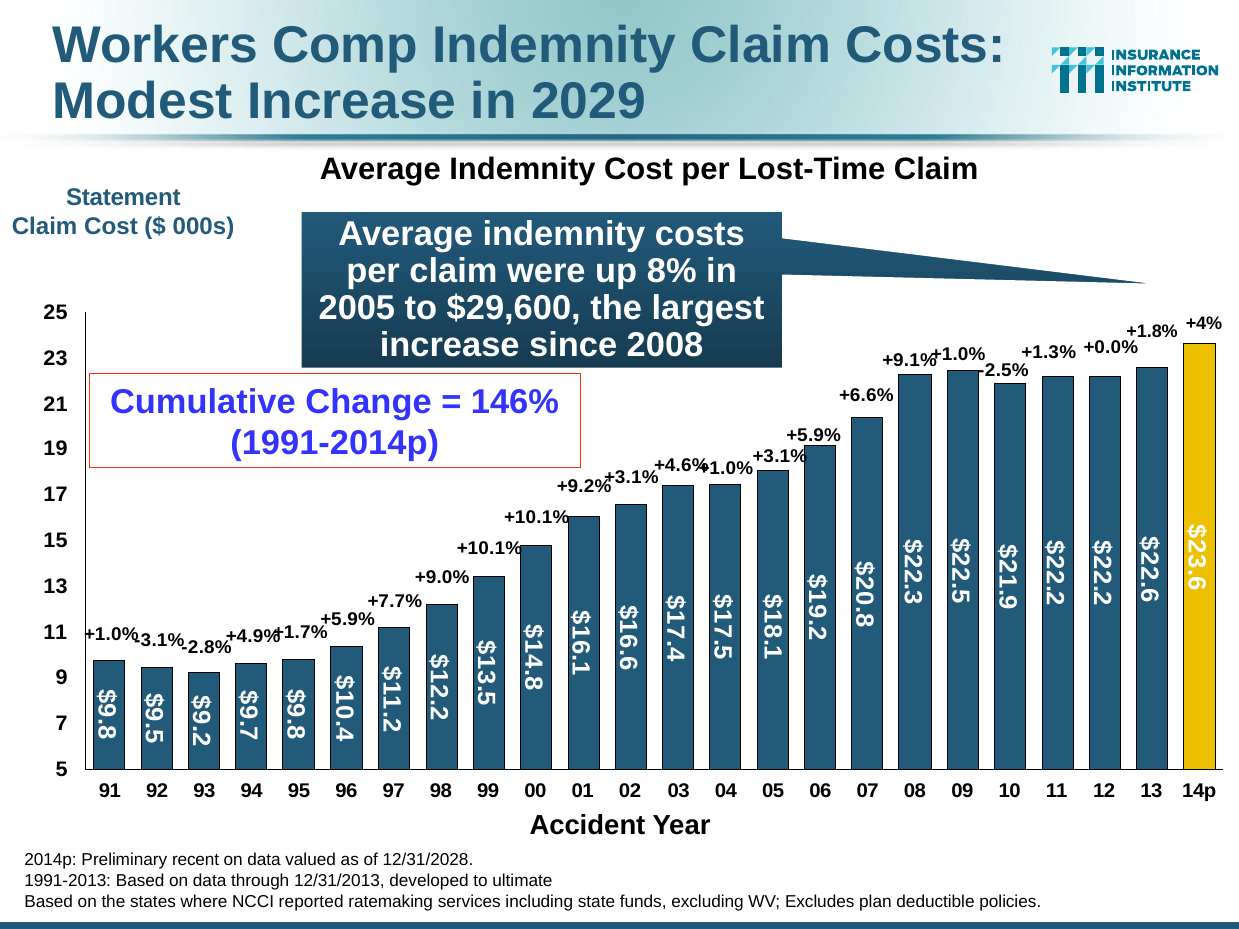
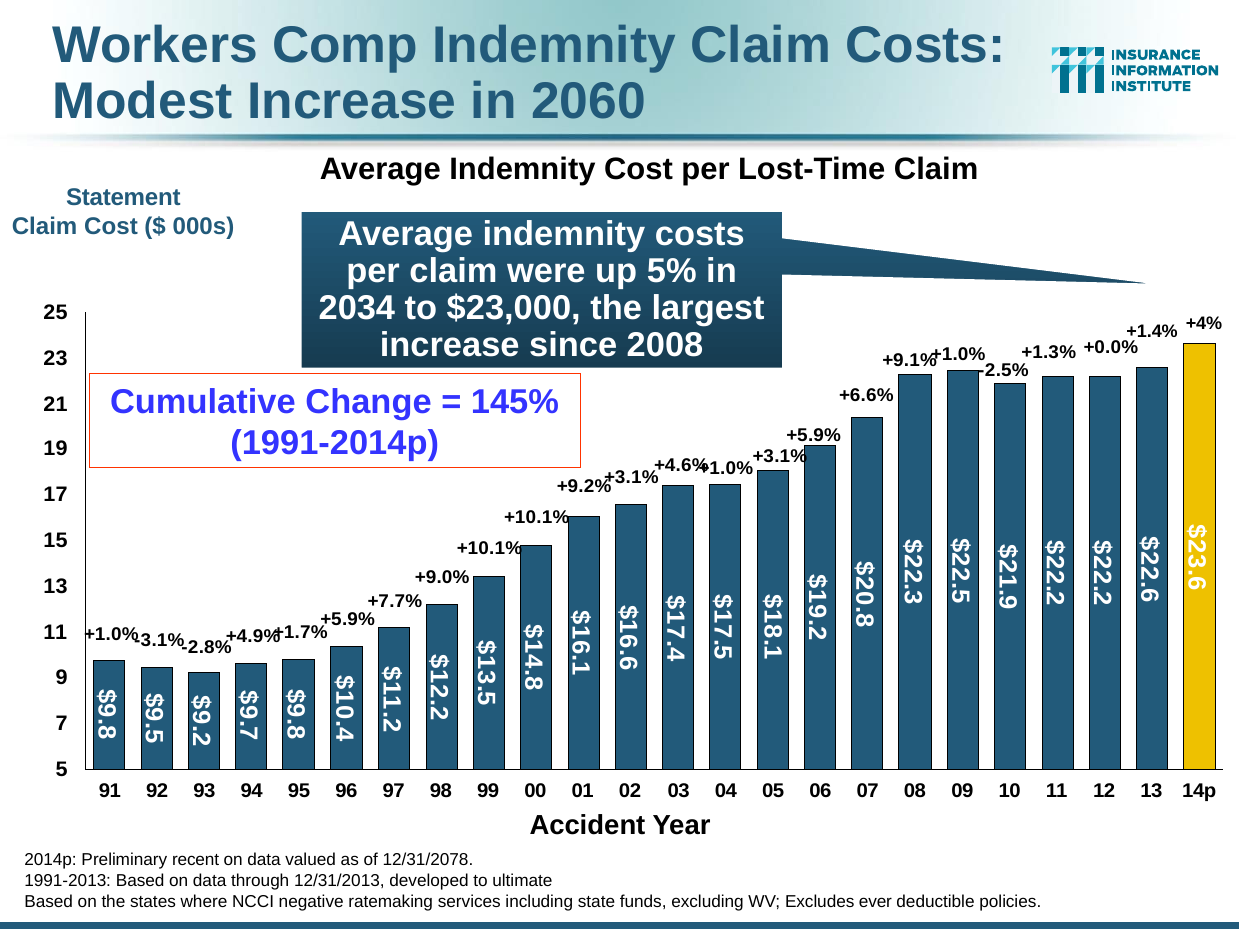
2029: 2029 -> 2060 (588, 102)
8%: 8% -> 5% (672, 271)
2005: 2005 -> 2034 (357, 308)
$29,600: $29,600 -> $23,000 (514, 308)
+1.8%: +1.8% -> +1.4% (1152, 332)
146%: 146% -> 145% (515, 402)
12/31/2028: 12/31/2028 -> 12/31/2078 (428, 860)
reported: reported -> negative (311, 902)
plan: plan -> ever (875, 902)
